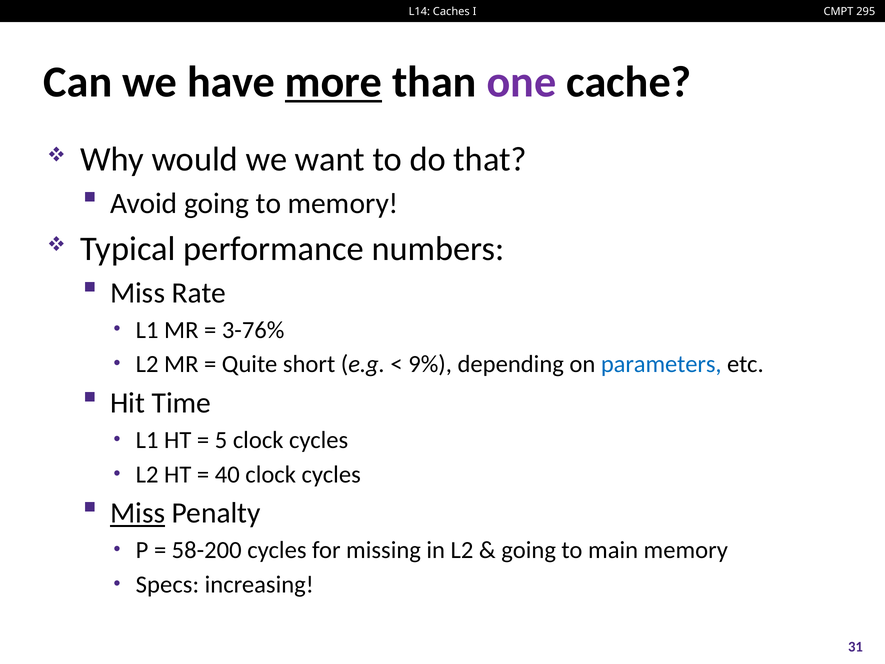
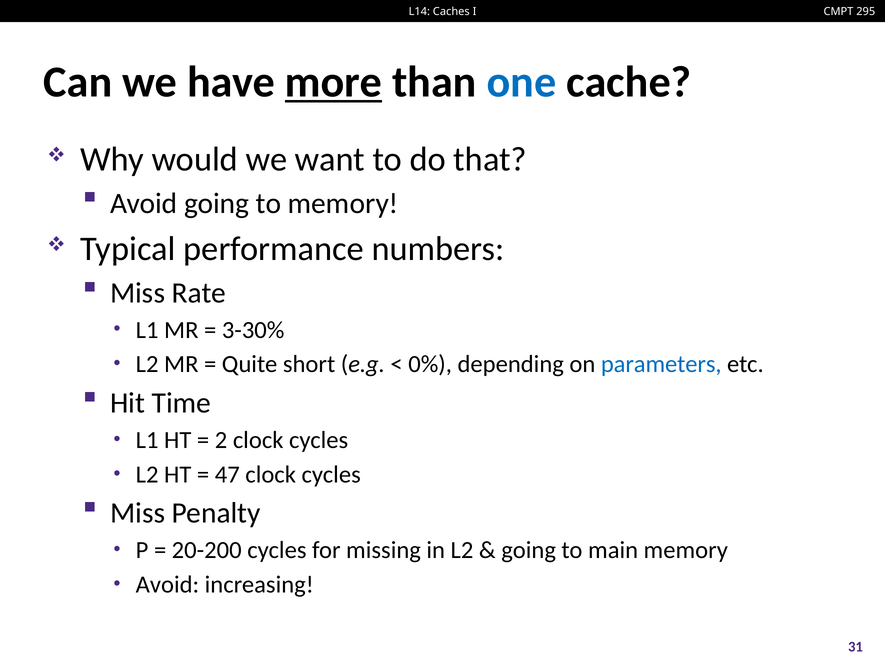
one colour: purple -> blue (521, 82)
3-76%: 3-76% -> 3-30% (253, 330)
9%: 9% -> 0% (430, 364)
5: 5 -> 2 (221, 440)
40: 40 -> 47 (227, 474)
Miss underline: present -> none (138, 513)
58-200: 58-200 -> 20-200 (207, 550)
Specs: Specs -> Avoid (167, 584)
